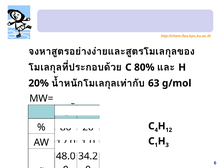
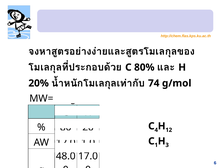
63: 63 -> 74 (154, 83)
34.2: 34.2 -> 17.0 (88, 156)
